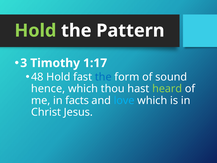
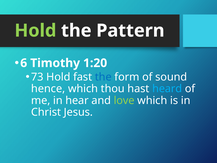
3: 3 -> 6 (24, 63)
1:17: 1:17 -> 1:20 (95, 63)
48: 48 -> 73 (37, 77)
heard colour: light green -> light blue (167, 89)
facts: facts -> hear (77, 100)
love colour: light blue -> light green (124, 100)
